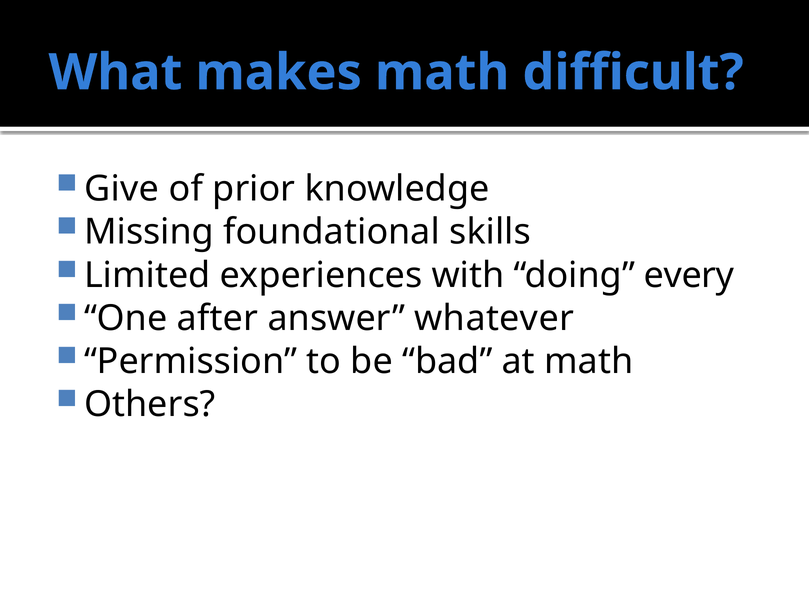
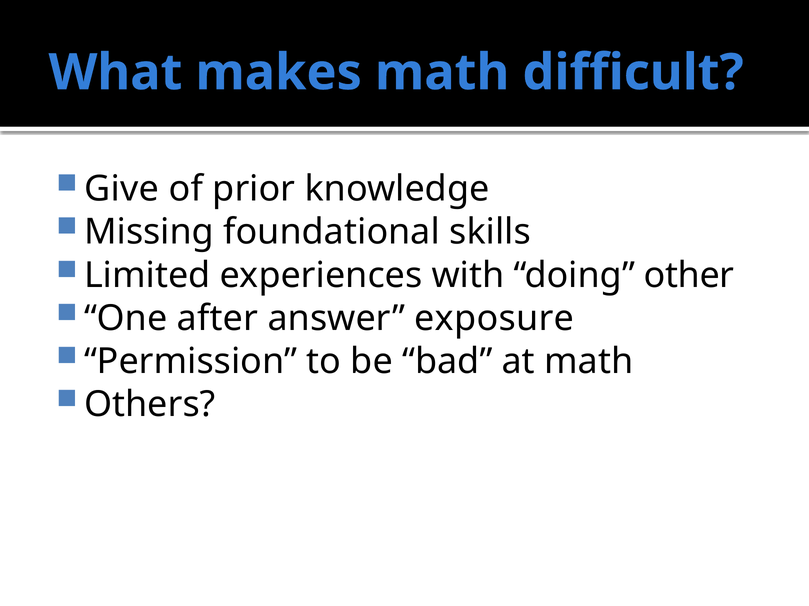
every: every -> other (689, 276)
whatever: whatever -> exposure (494, 319)
